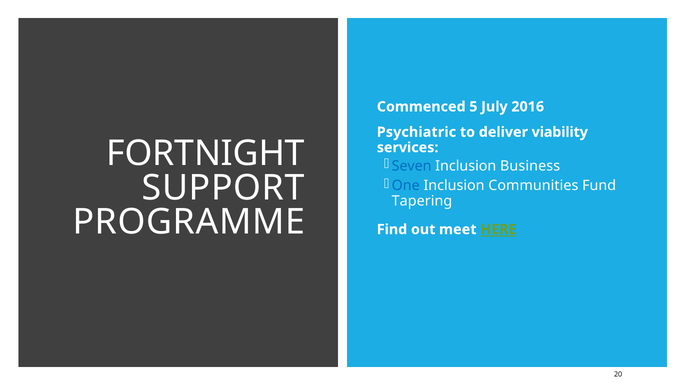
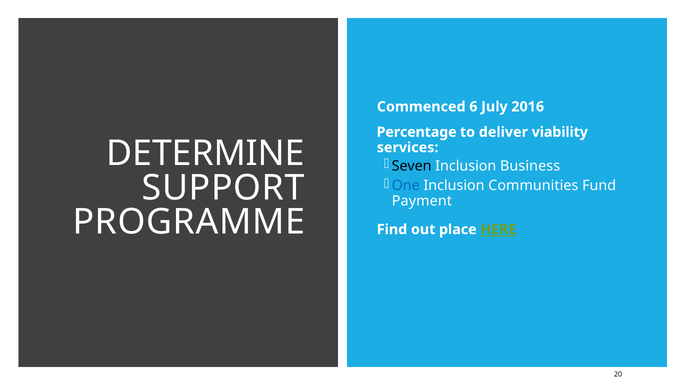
5: 5 -> 6 (473, 107)
Psychiatric: Psychiatric -> Percentage (417, 132)
FORTNIGHT: FORTNIGHT -> DETERMINE (206, 154)
Seven colour: blue -> black (412, 166)
Tapering: Tapering -> Payment (422, 201)
meet: meet -> place (458, 230)
